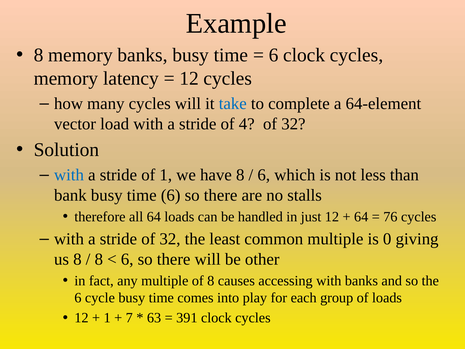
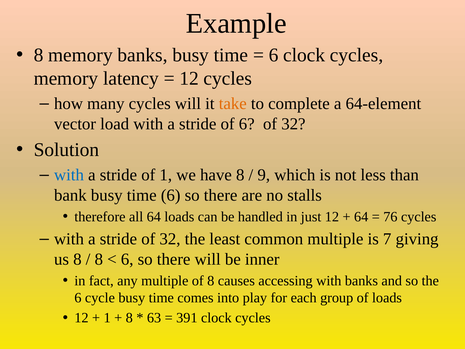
take colour: blue -> orange (233, 104)
of 4: 4 -> 6 (247, 124)
6: 6 -> 9 (264, 175)
0: 0 -> 7 (387, 239)
other: other -> inner (262, 259)
7: 7 -> 8 (129, 318)
